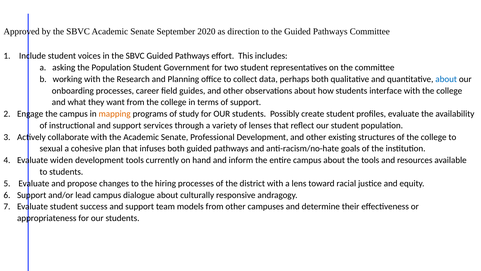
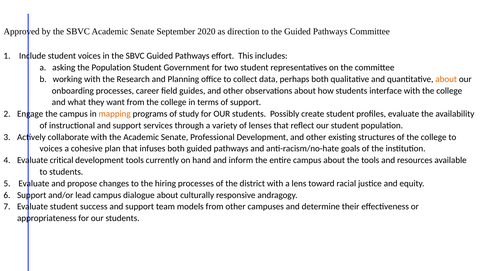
about colour: blue -> orange (446, 79)
sexual: sexual -> voices (51, 148)
widen: widen -> critical (62, 160)
